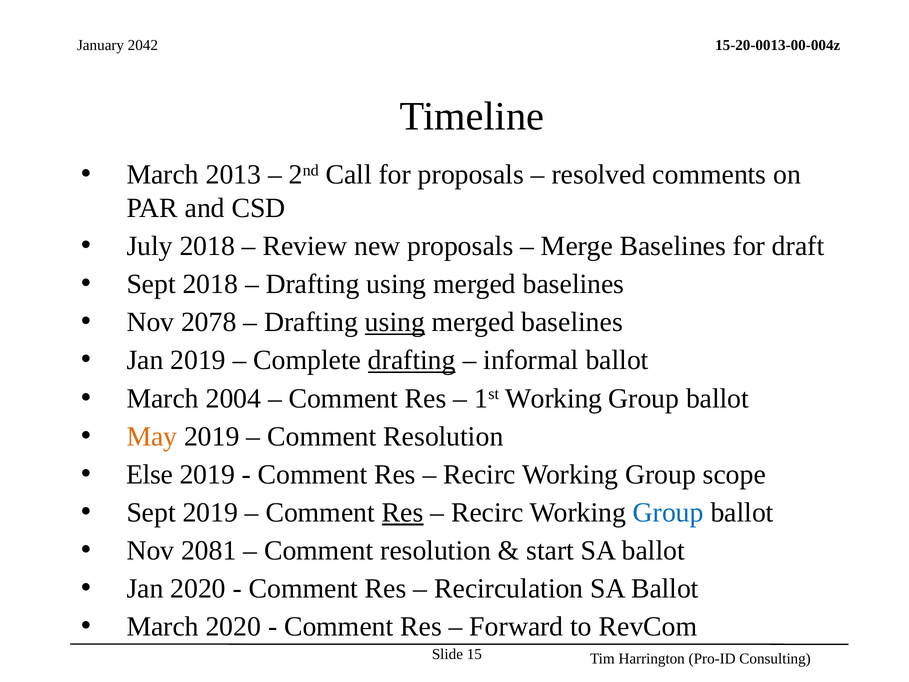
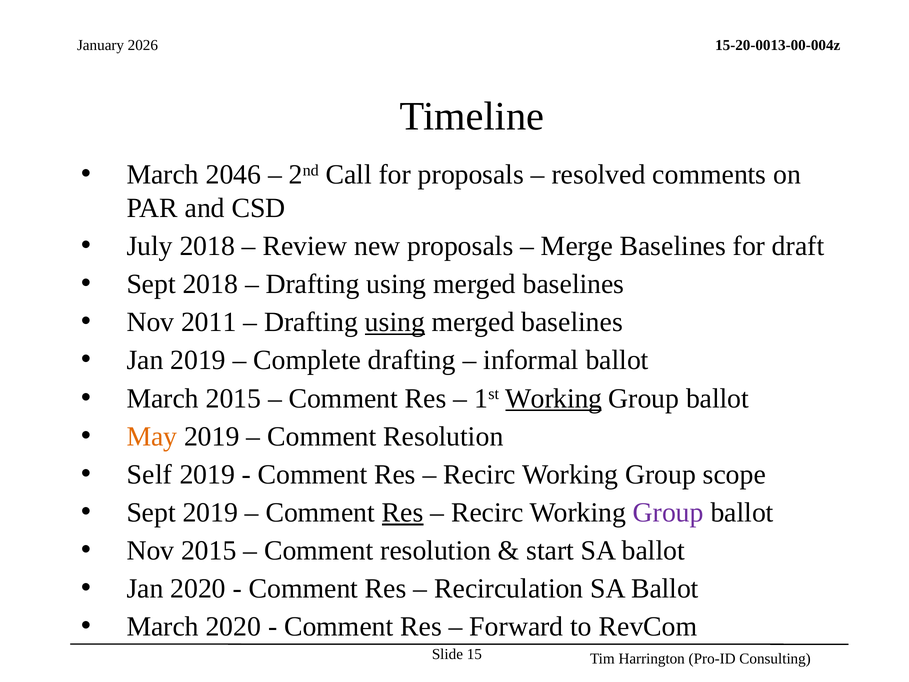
2042: 2042 -> 2026 (143, 45)
2013: 2013 -> 2046 (233, 175)
2078: 2078 -> 2011 (209, 322)
drafting underline: present -> none (412, 360)
March 2004: 2004 -> 2015 (233, 398)
Working underline: none -> present (554, 398)
Else: Else -> Self (149, 474)
Group colour: blue -> purple (668, 512)
Nov 2081: 2081 -> 2015 (209, 550)
